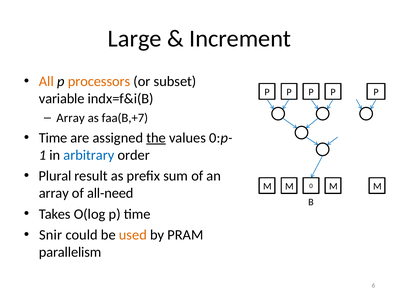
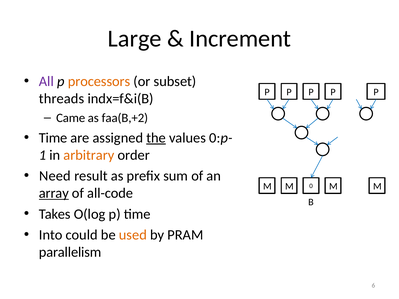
All colour: orange -> purple (46, 81)
variable: variable -> threads (62, 99)
Array: Array -> Came (71, 118)
faa(B,+7: faa(B,+7 -> faa(B,+2 (125, 118)
arbitrary colour: blue -> orange (89, 155)
Plural: Plural -> Need (55, 176)
array underline: none -> present (54, 193)
all-need: all-need -> all-code (110, 193)
Snir: Snir -> Into (51, 235)
